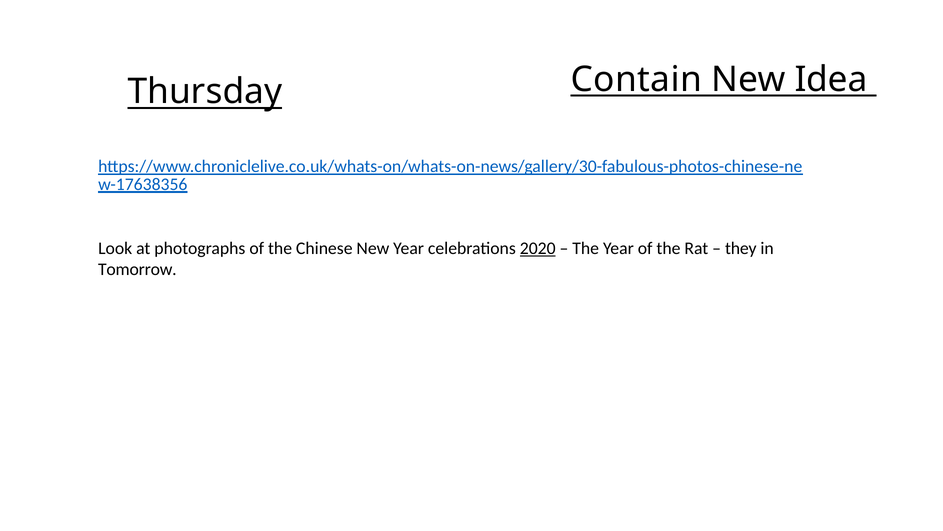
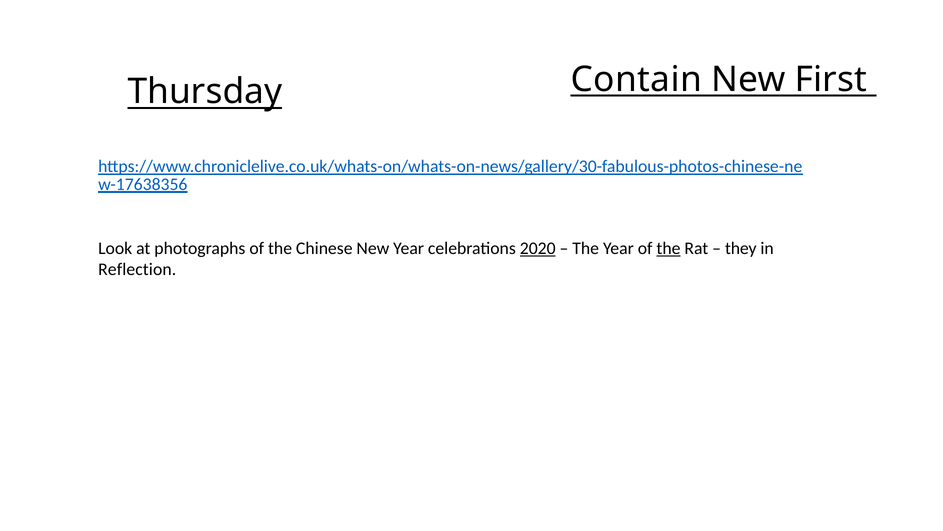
Idea: Idea -> First (831, 79)
the underline: none -> present (668, 248)
Tomorrow: Tomorrow -> Reflection (137, 269)
